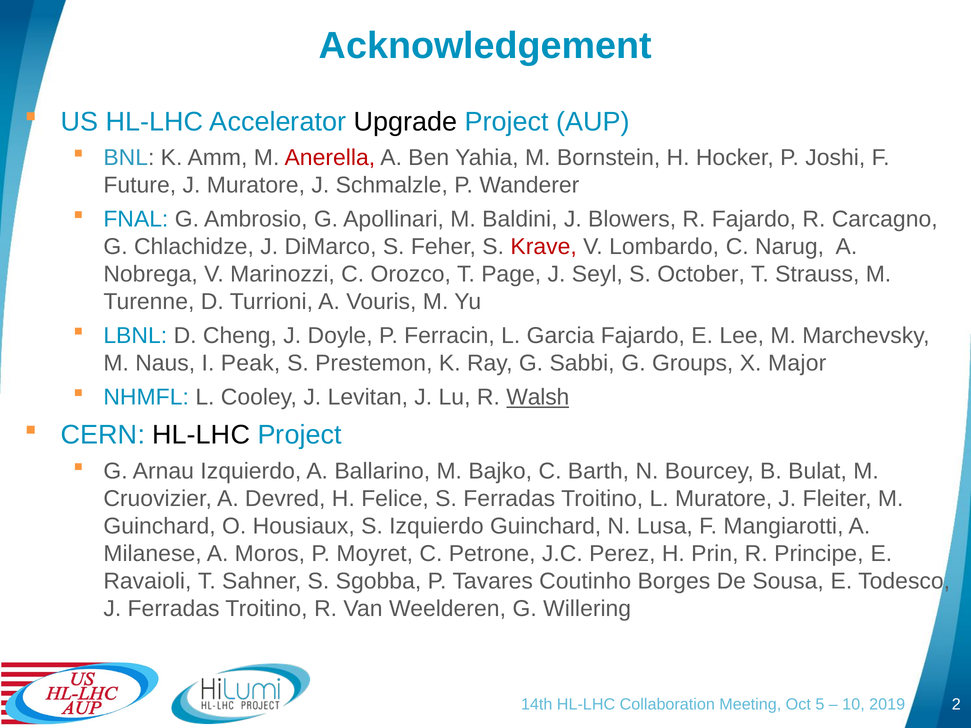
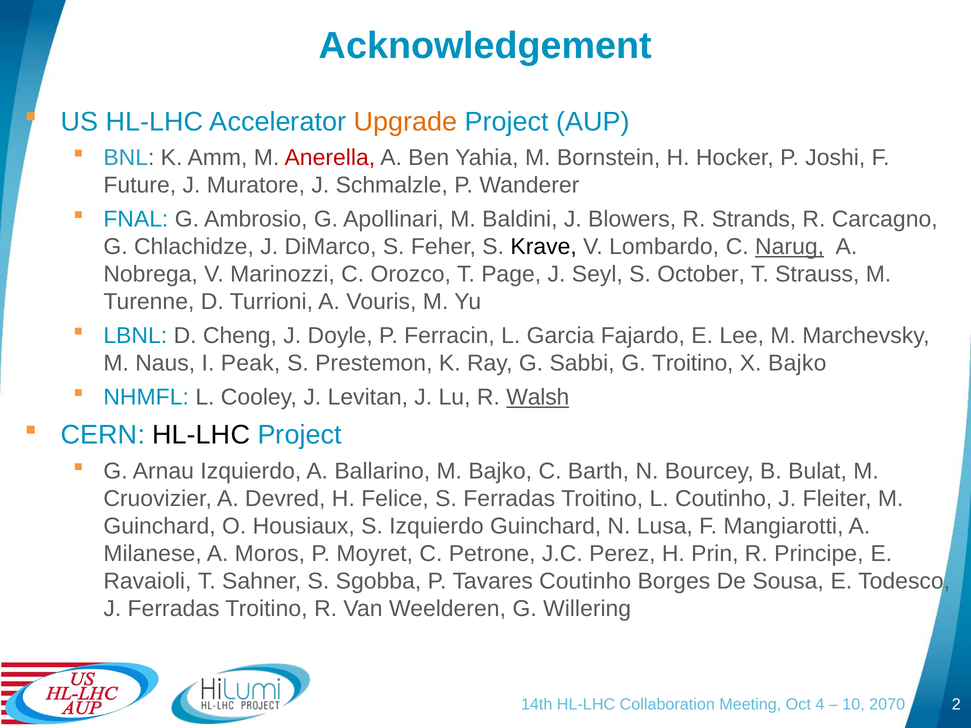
Upgrade colour: black -> orange (405, 122)
R Fajardo: Fajardo -> Strands (754, 219)
Krave colour: red -> black (544, 247)
Narug underline: none -> present (790, 247)
G Groups: Groups -> Troitino (693, 363)
X Major: Major -> Bajko (797, 363)
L Muratore: Muratore -> Coutinho (724, 499)
5: 5 -> 4 (820, 705)
2019: 2019 -> 2070 (887, 705)
